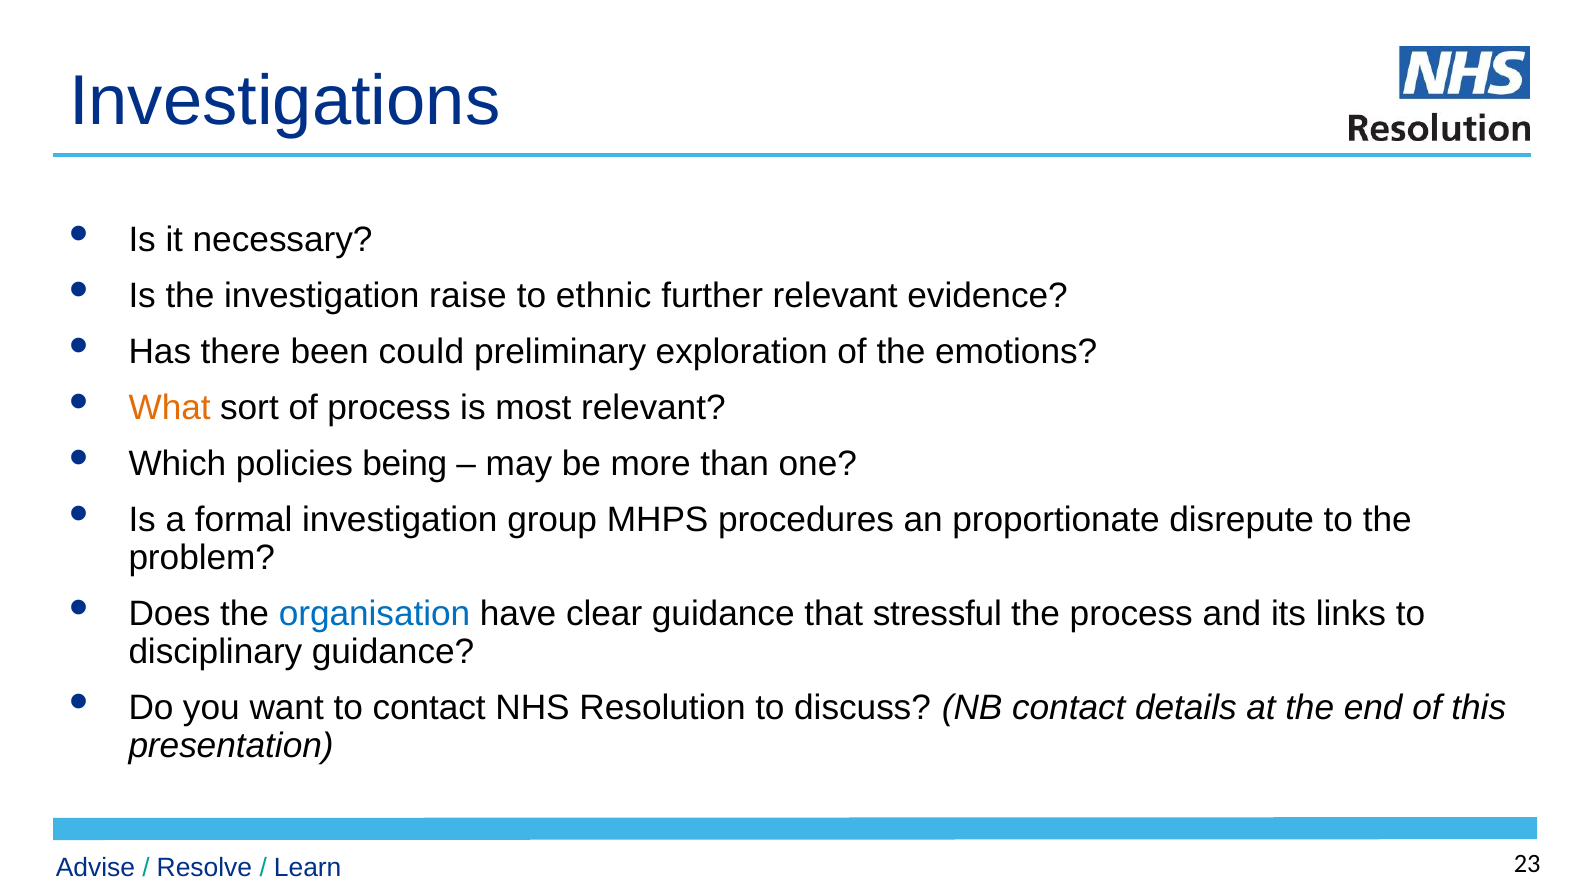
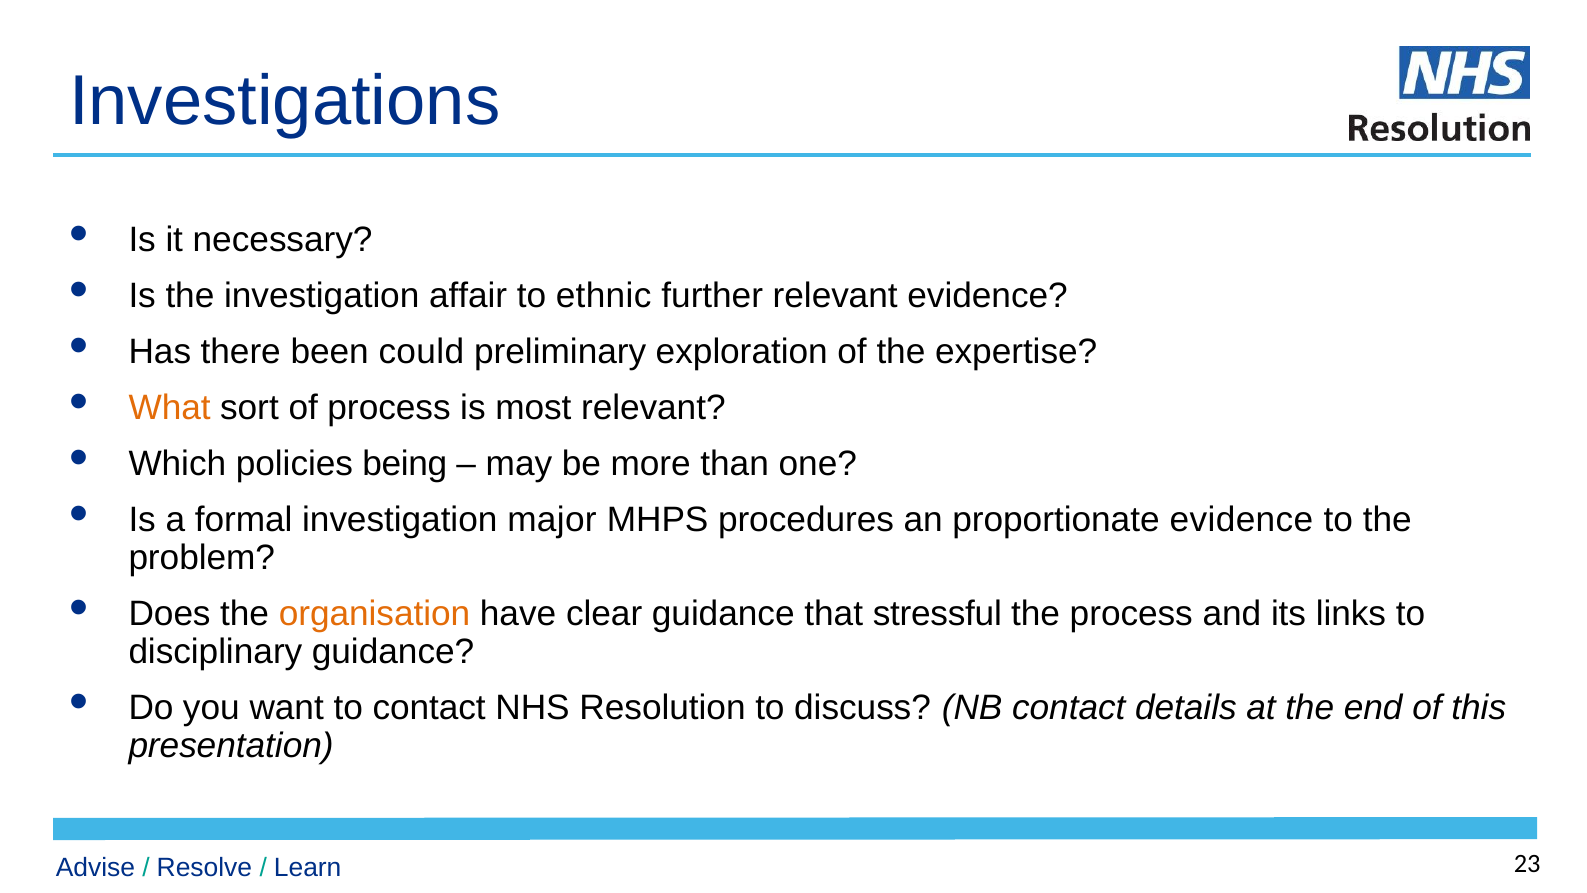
raise: raise -> affair (468, 296)
emotions: emotions -> expertise (1016, 352)
group: group -> major (552, 519)
proportionate disrepute: disrepute -> evidence (1241, 519)
organisation colour: blue -> orange (375, 613)
